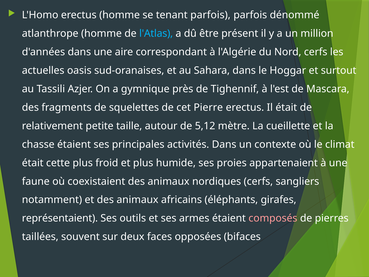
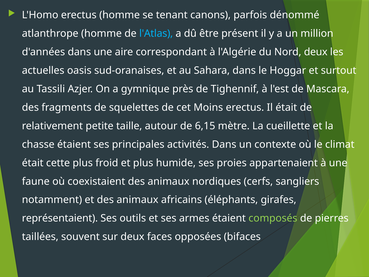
tenant parfois: parfois -> canons (211, 15)
Nord cerfs: cerfs -> deux (316, 52)
Pierre: Pierre -> Moins (208, 107)
5,12: 5,12 -> 6,15 (205, 126)
composés colour: pink -> light green (273, 218)
